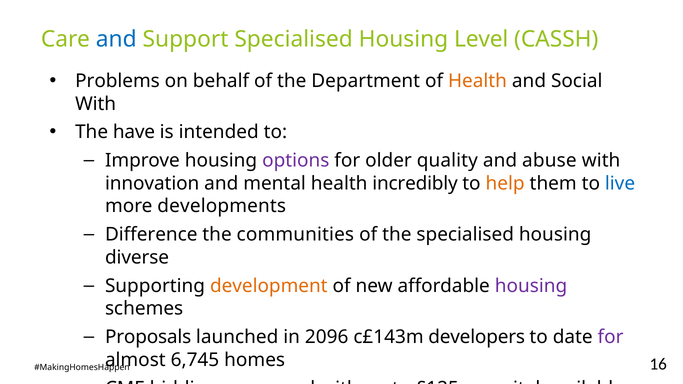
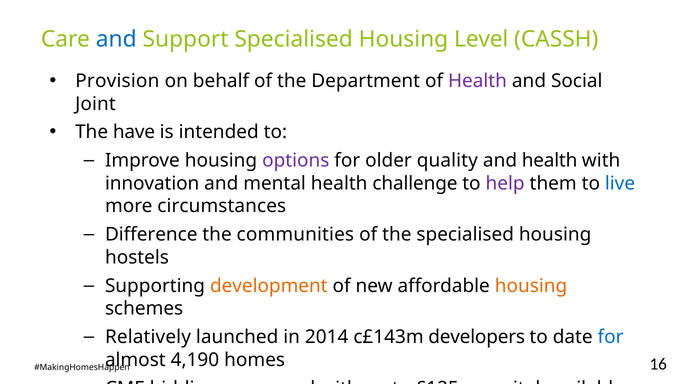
Problems: Problems -> Provision (117, 81)
Health colour: orange -> purple (477, 81)
With: With -> Joint (95, 104)
and abuse: abuse -> health (550, 161)
incredibly: incredibly -> challenge (415, 184)
help colour: orange -> purple (505, 184)
developments: developments -> circumstances (222, 206)
diverse: diverse -> hostels (137, 258)
housing colour: purple -> orange (531, 286)
Proposals: Proposals -> Relatively (148, 337)
2096: 2096 -> 2014 (327, 337)
for colour: purple -> blue (611, 337)
6,745: 6,745 -> 4,190 (195, 360)
